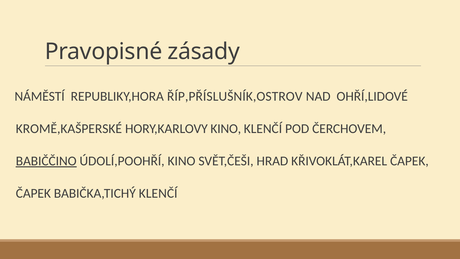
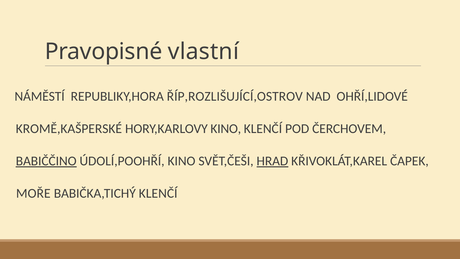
zásady: zásady -> vlastní (203, 52)
ŘÍP,PŘÍSLUŠNÍK,OSTROV: ŘÍP,PŘÍSLUŠNÍK,OSTROV -> ŘÍP,ROZLIŠUJÍCÍ,OSTROV (235, 96)
HRAD underline: none -> present (272, 161)
ČAPEK: ČAPEK -> MOŘE (33, 193)
